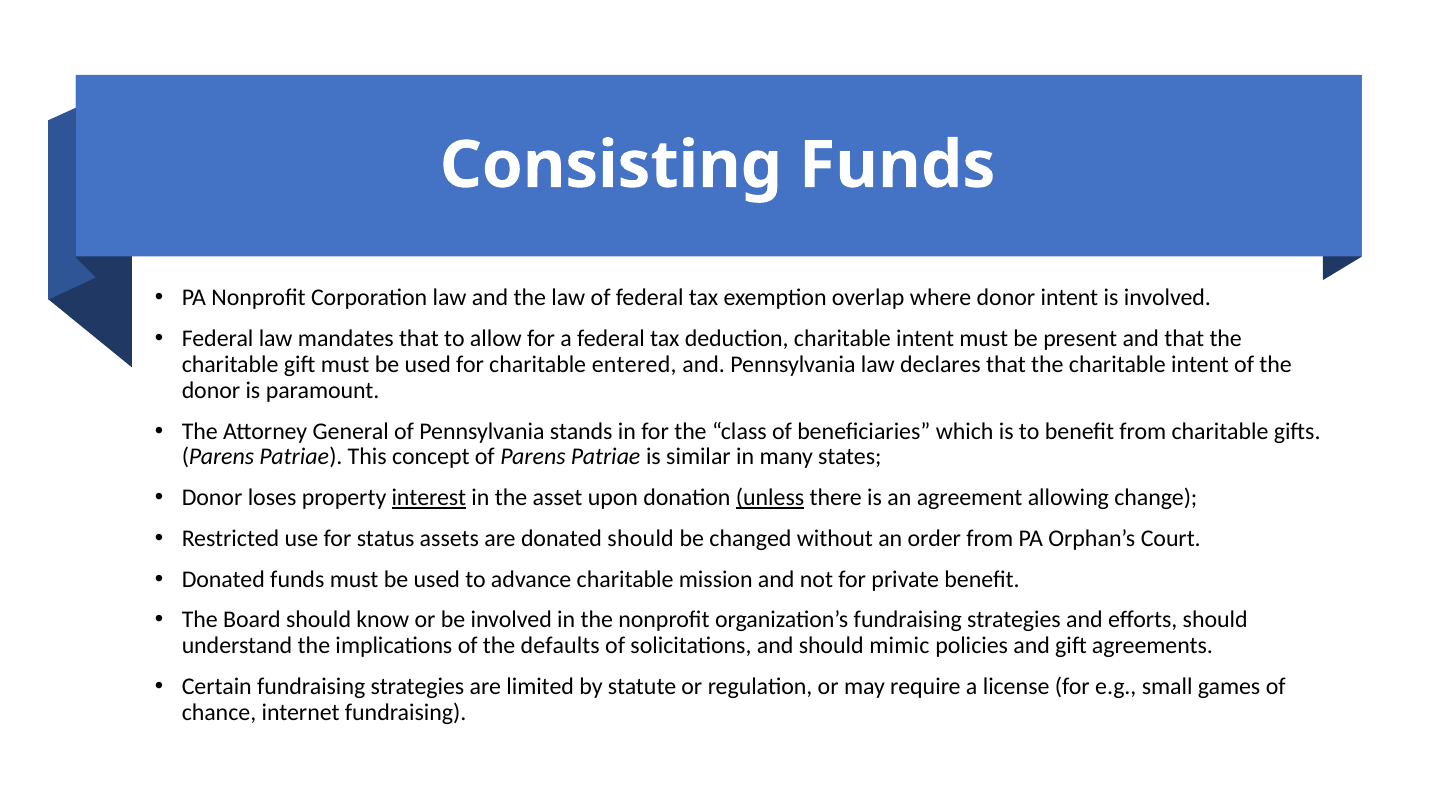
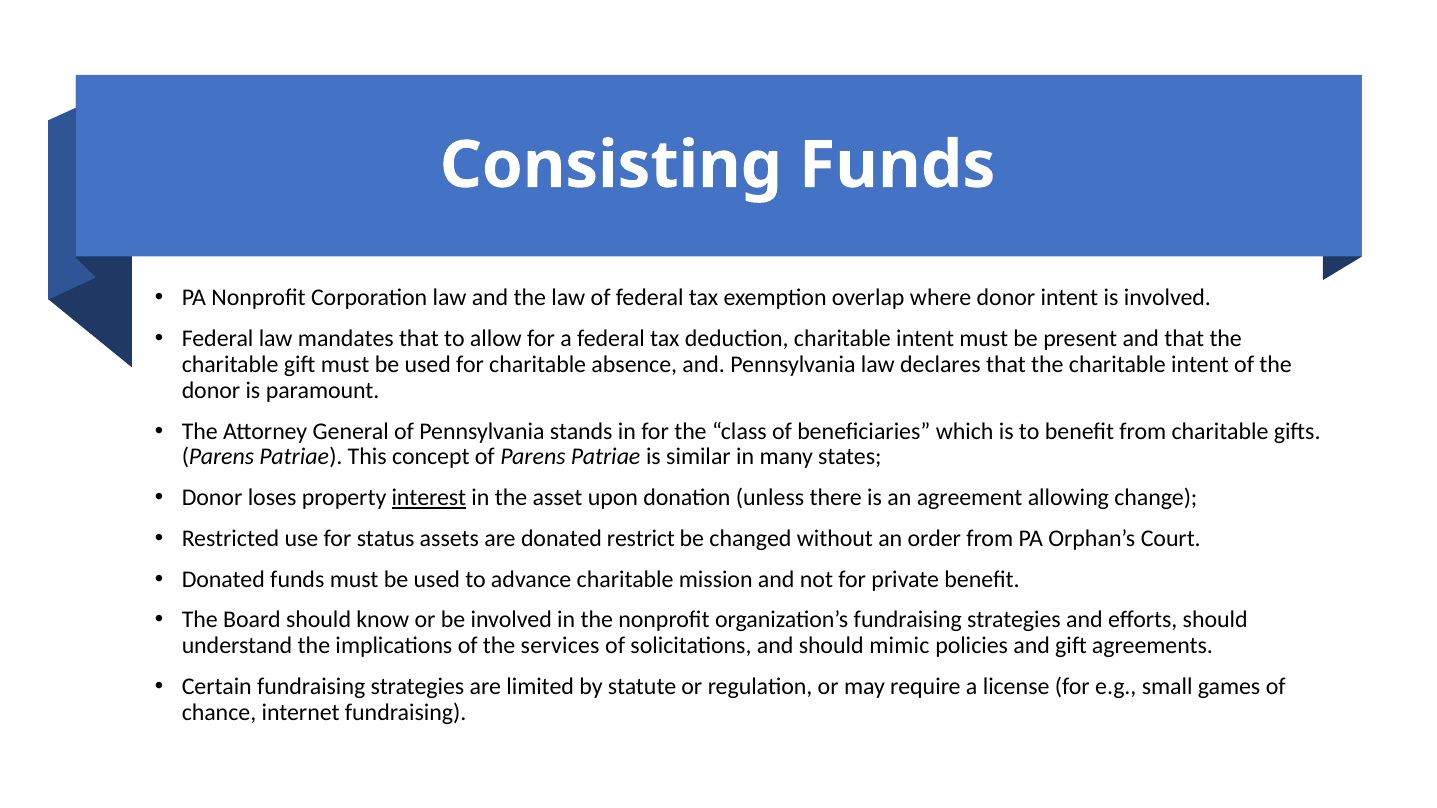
entered: entered -> absence (634, 365)
unless underline: present -> none (770, 498)
donated should: should -> restrict (641, 539)
defaults: defaults -> services (560, 646)
